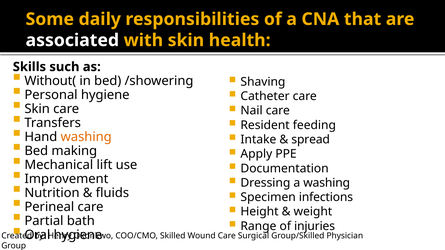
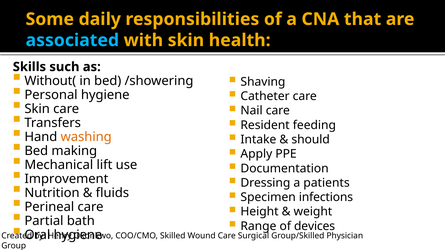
associated colour: white -> light blue (72, 40)
spread: spread -> should (311, 140)
a washing: washing -> patients (327, 183)
injuries: injuries -> devices (315, 226)
